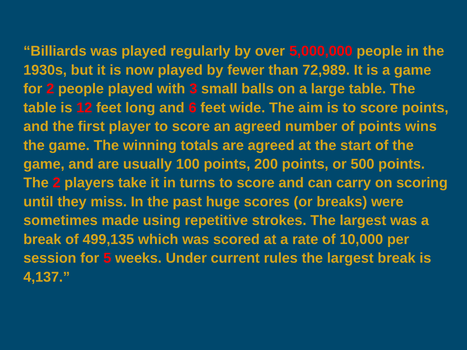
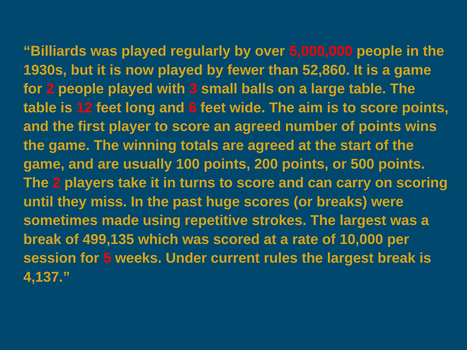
72,989: 72,989 -> 52,860 (326, 70)
